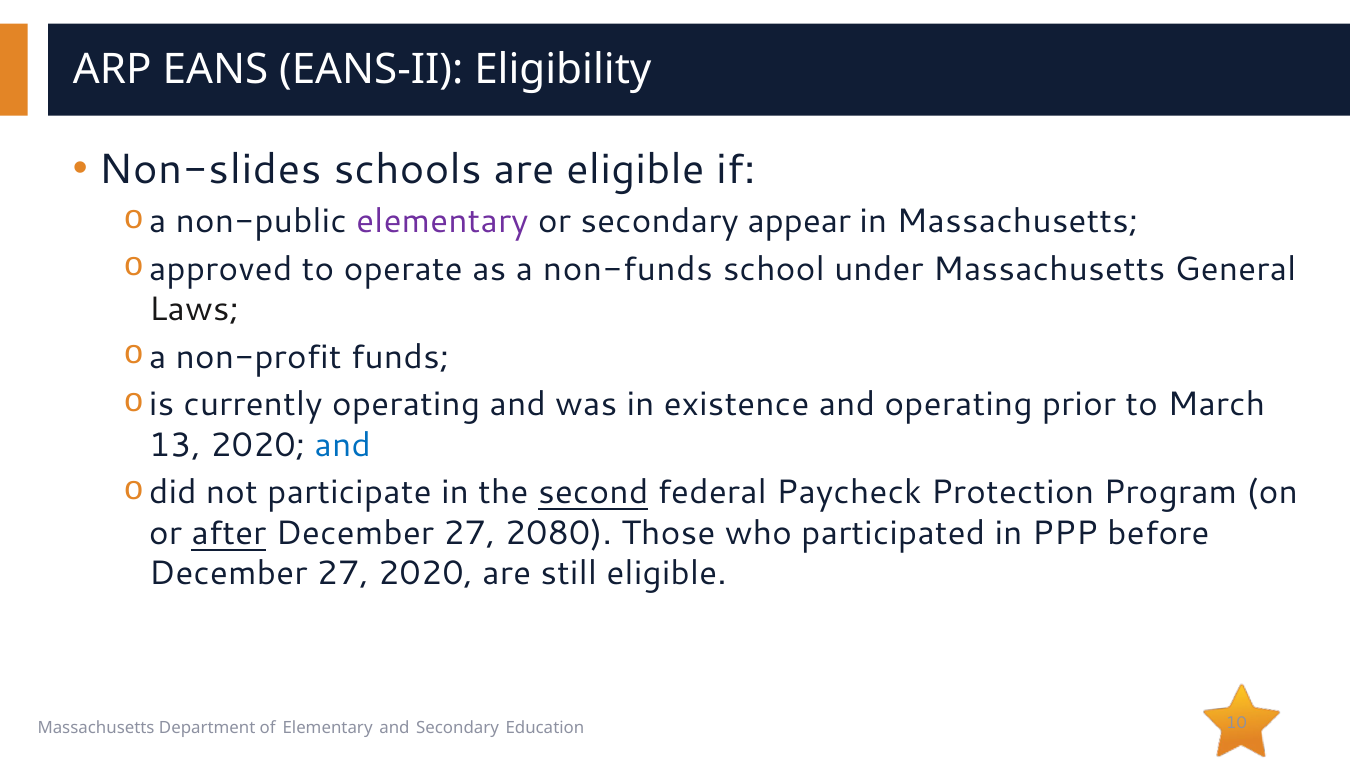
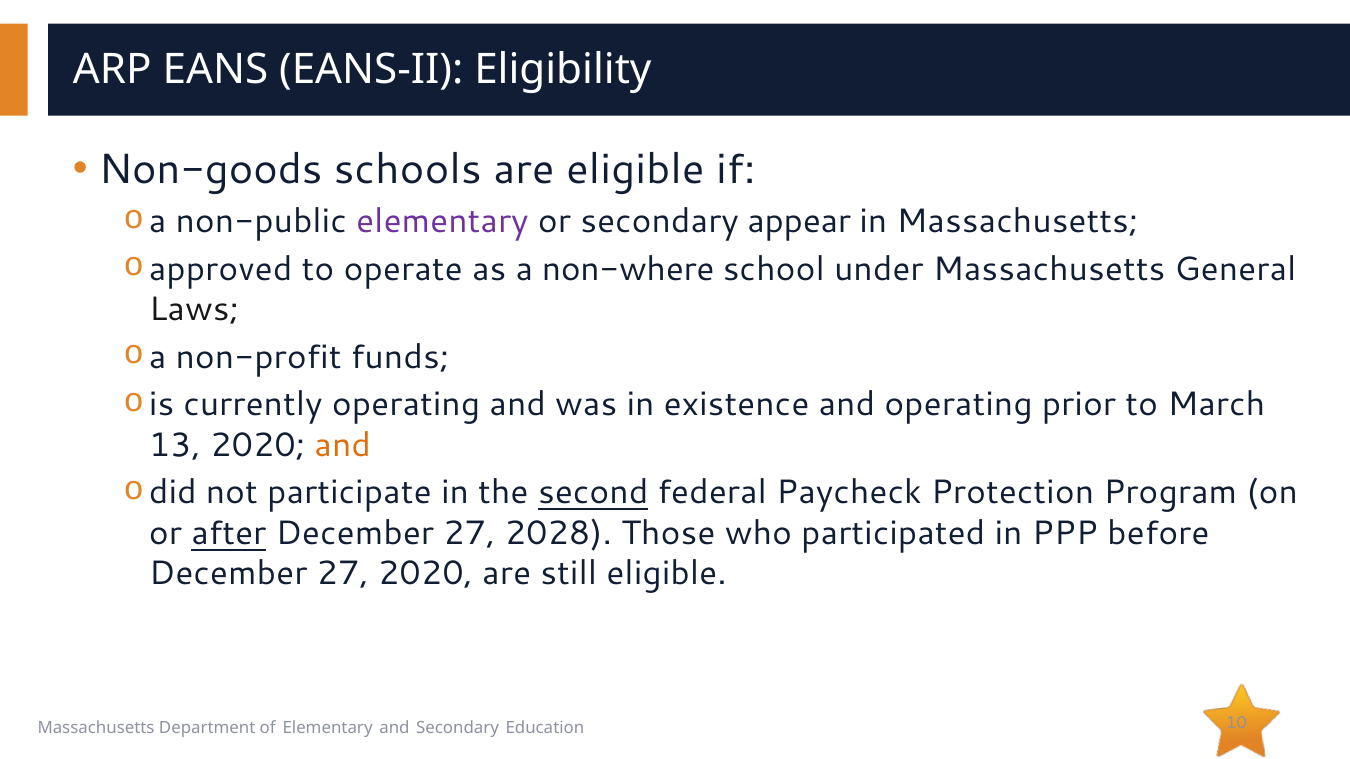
Non-slides: Non-slides -> Non-goods (210, 170)
non-funds: non-funds -> non-where (628, 269)
and colour: blue -> orange (343, 445)
2080: 2080 -> 2028 (558, 533)
